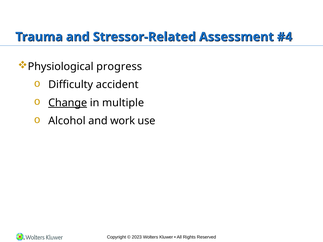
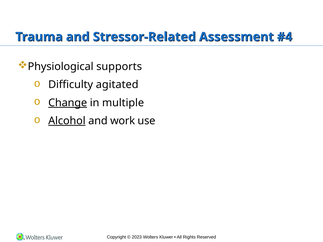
progress: progress -> supports (119, 67)
accident: accident -> agitated (117, 85)
Alcohol underline: none -> present (67, 121)
